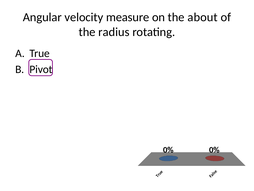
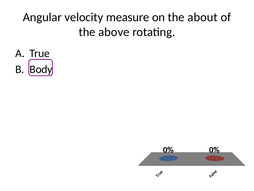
radius: radius -> above (114, 32)
Pivot: Pivot -> Body (41, 69)
